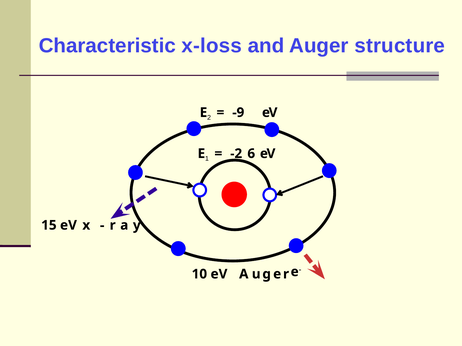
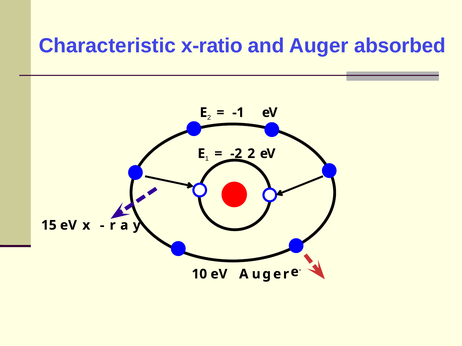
x-loss: x-loss -> x-ratio (212, 46)
structure: structure -> absorbed (400, 46)
-9: -9 -> -1 (238, 113)
-2 6: 6 -> 2 (251, 154)
